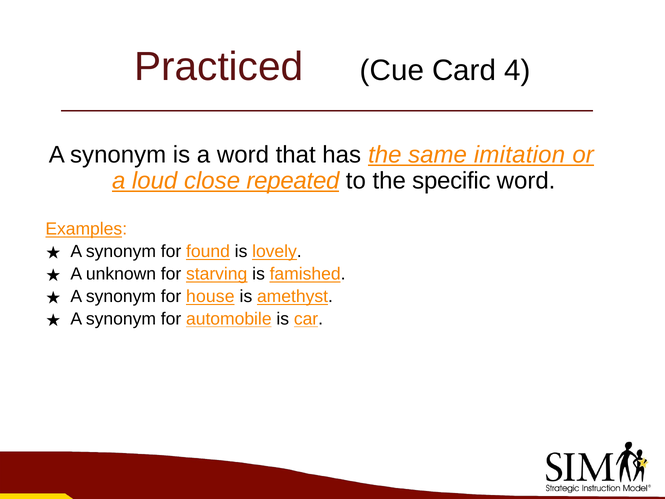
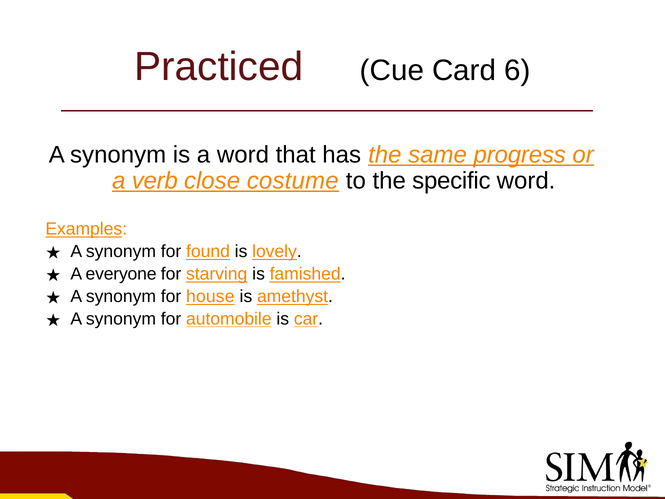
4: 4 -> 6 (518, 70)
imitation: imitation -> progress (520, 155)
loud: loud -> verb (155, 181)
repeated: repeated -> costume (293, 181)
unknown: unknown -> everyone (121, 274)
